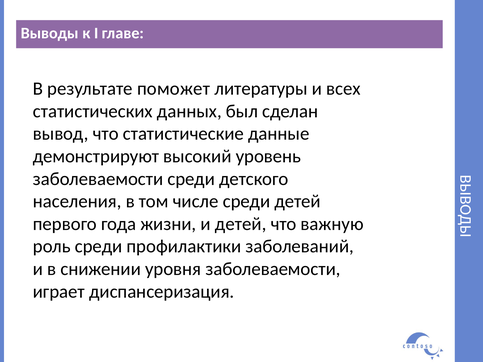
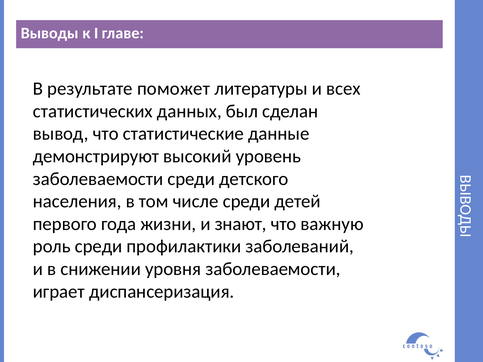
и детей: детей -> знают (241, 224)
